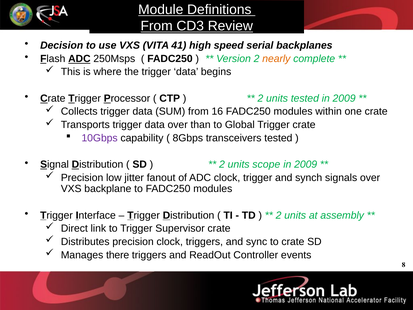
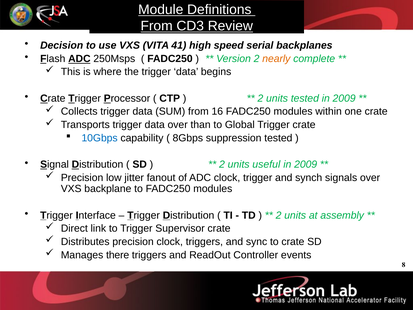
10Gbps colour: purple -> blue (100, 138)
transceivers: transceivers -> suppression (234, 138)
scope: scope -> useful (266, 164)
